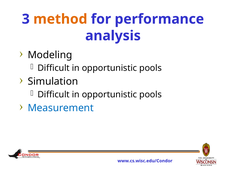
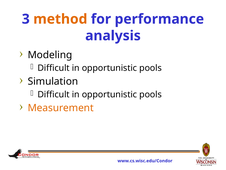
Measurement colour: blue -> orange (61, 108)
